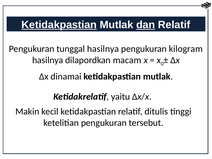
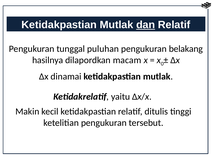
Ketidakpastian underline: present -> none (59, 25)
tunggal hasilnya: hasilnya -> puluhan (103, 49)
kilogram: kilogram -> belakang (186, 49)
